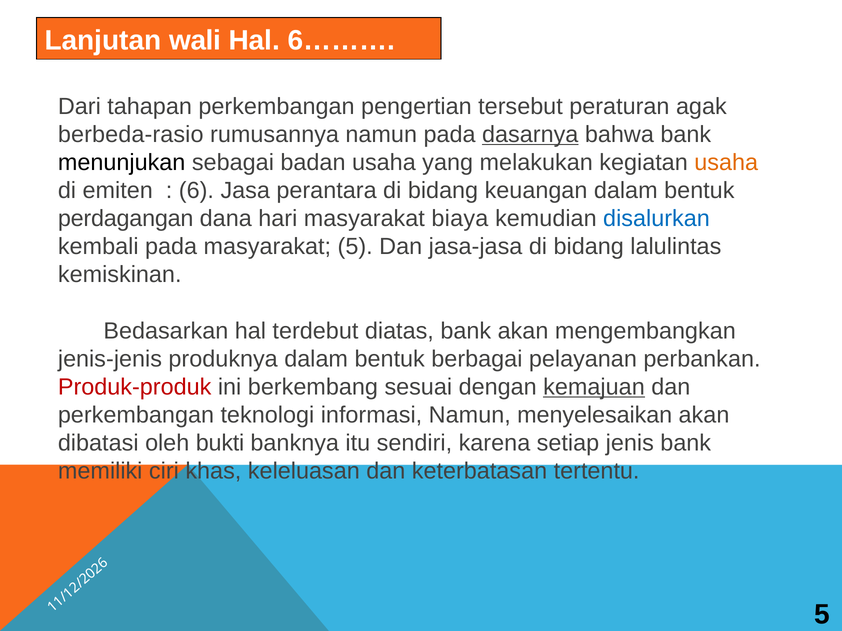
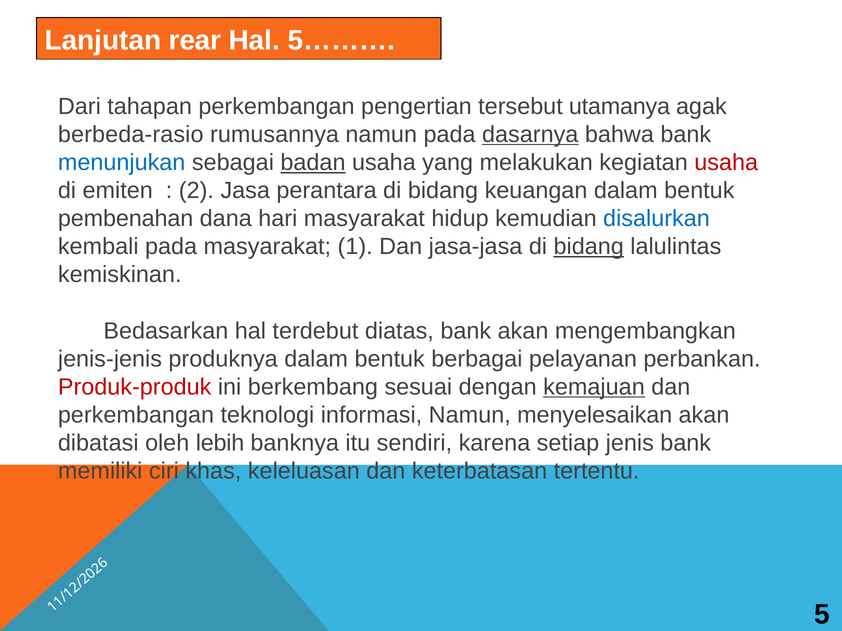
wali: wali -> rear (195, 40)
6………: 6……… -> 5……… (341, 40)
peraturan: peraturan -> utamanya (620, 106)
menunjukan colour: black -> blue (122, 163)
badan underline: none -> present (313, 163)
usaha colour: orange -> red (726, 163)
6: 6 -> 2 (196, 191)
perdagangan: perdagangan -> pembenahan (126, 219)
biaya: biaya -> hidup (460, 219)
masyarakat 5: 5 -> 1 (355, 247)
bidang underline: none -> present (589, 247)
bukti: bukti -> lebih (220, 443)
